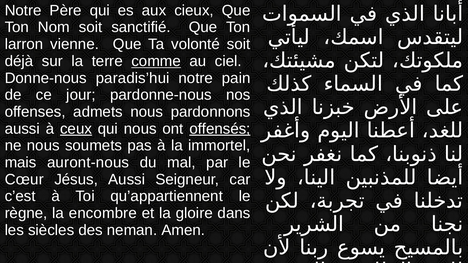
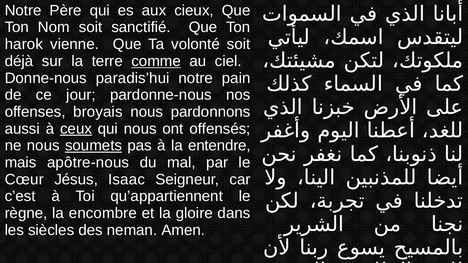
larron: larron -> harok (24, 44)
admets: admets -> broyais (98, 112)
offensés underline: present -> none (220, 129)
soumets underline: none -> present (94, 146)
immortel: immortel -> entendre (219, 146)
auront-nous: auront-nous -> apôtre-nous (88, 163)
Jésus Aussi: Aussi -> Isaac (127, 180)
